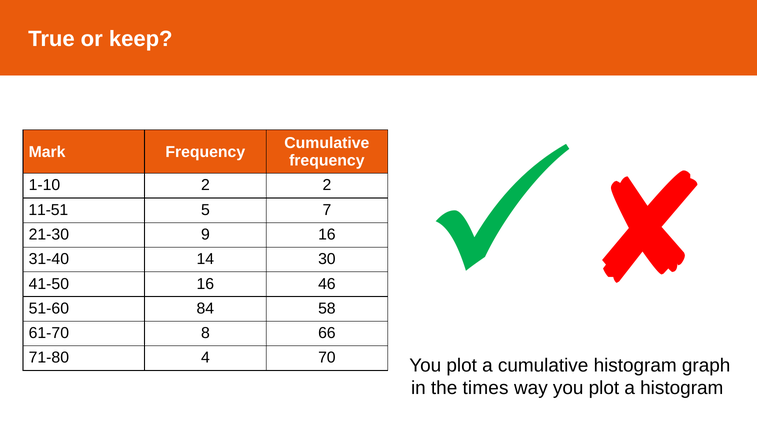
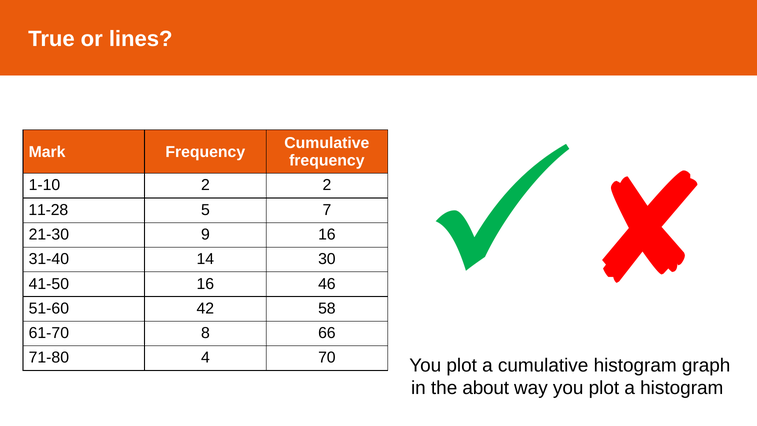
keep: keep -> lines (141, 39)
11-51: 11-51 -> 11-28 (48, 210)
84: 84 -> 42 (205, 308)
times: times -> about (486, 388)
